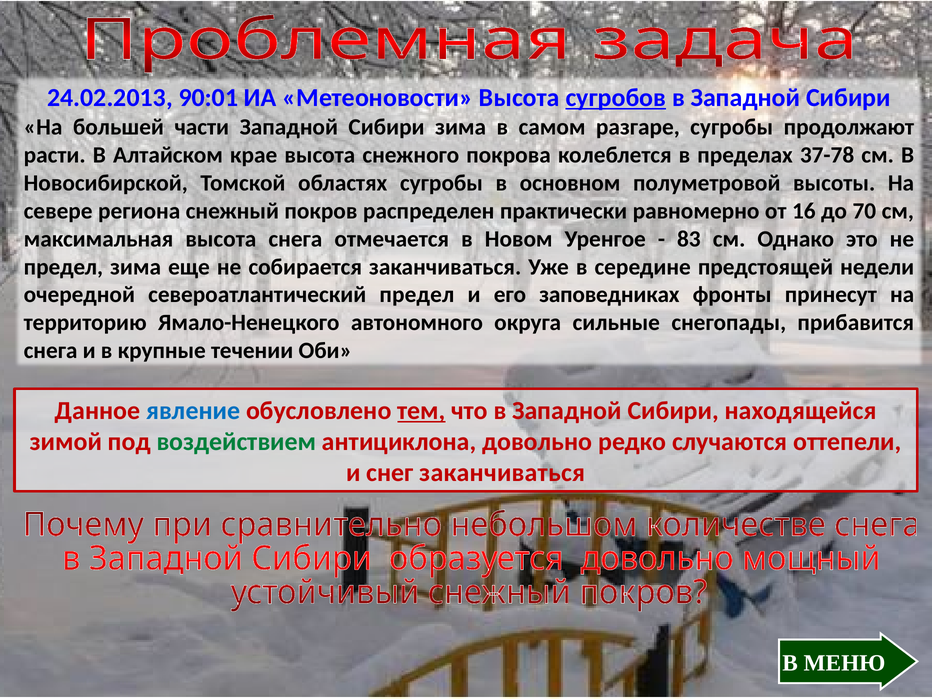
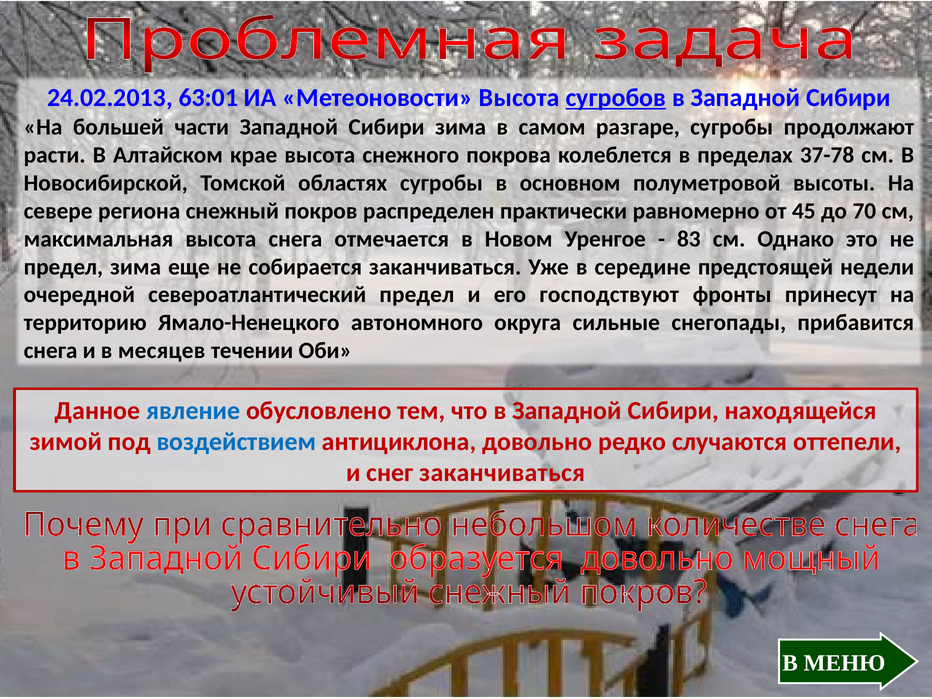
90:01: 90:01 -> 63:01 (208, 98)
16: 16 -> 45 (804, 211)
заповедниках: заповедниках -> господствуют (609, 295)
крупные: крупные -> месяцев (162, 351)
тем underline: present -> none (421, 411)
воздействием colour: green -> blue (236, 442)
